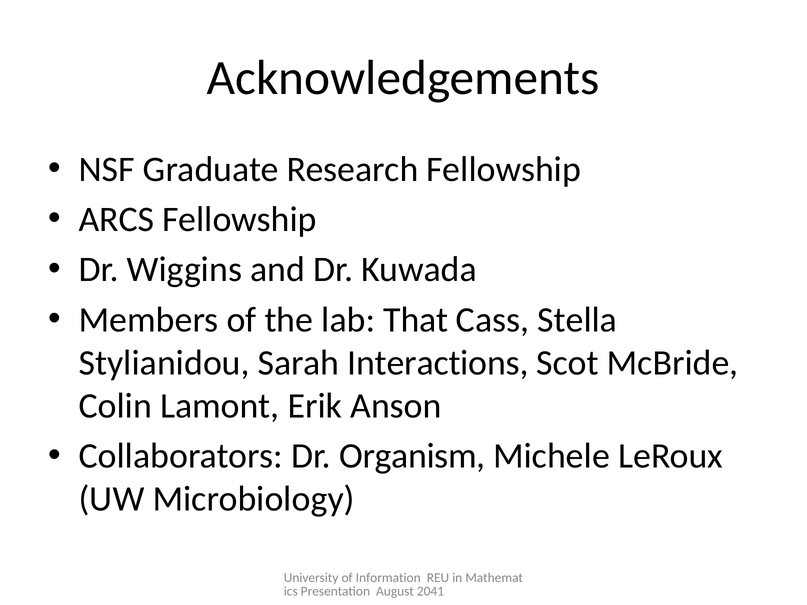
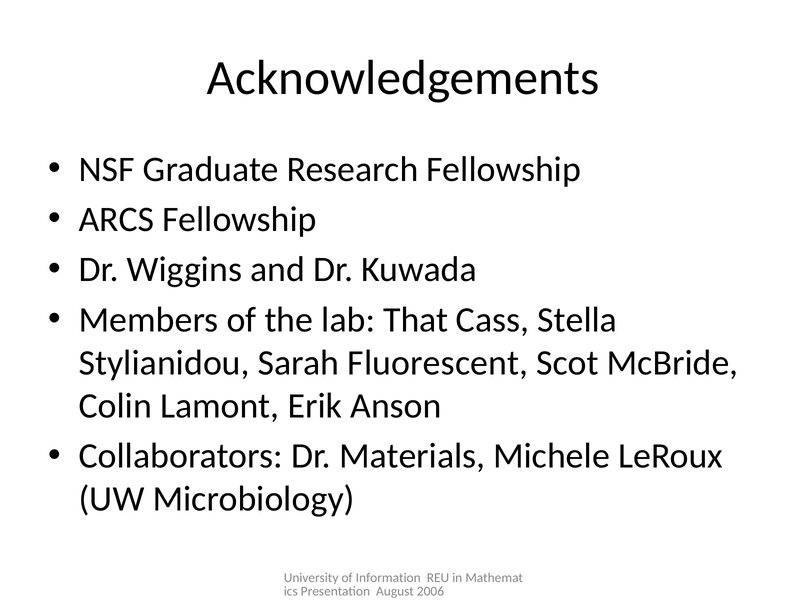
Interactions: Interactions -> Fluorescent (438, 363)
Organism: Organism -> Materials (412, 456)
2041: 2041 -> 2006 (430, 591)
